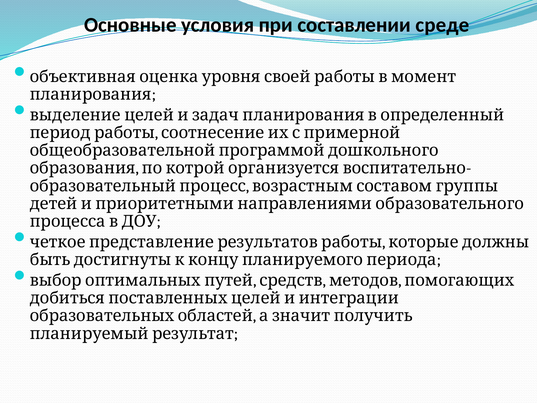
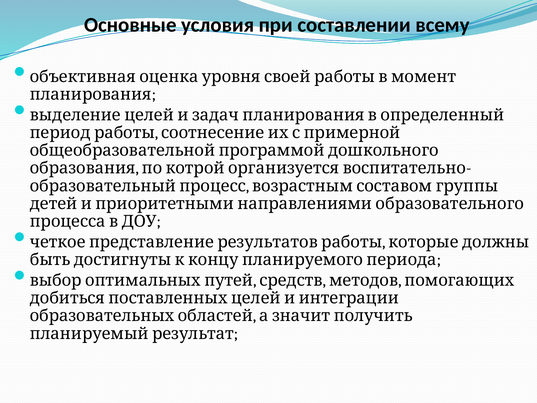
среде: среде -> всему (443, 25)
